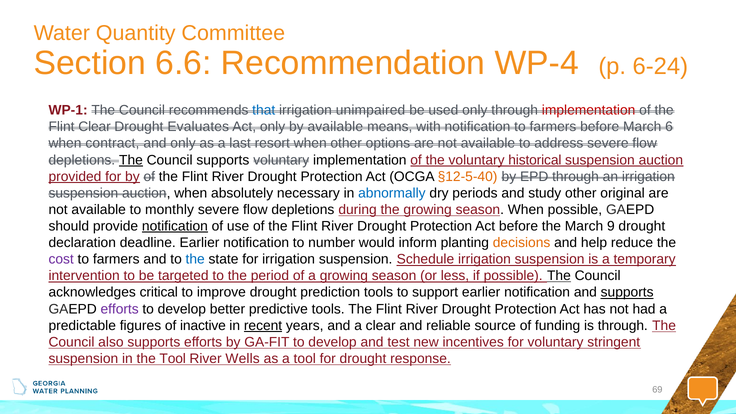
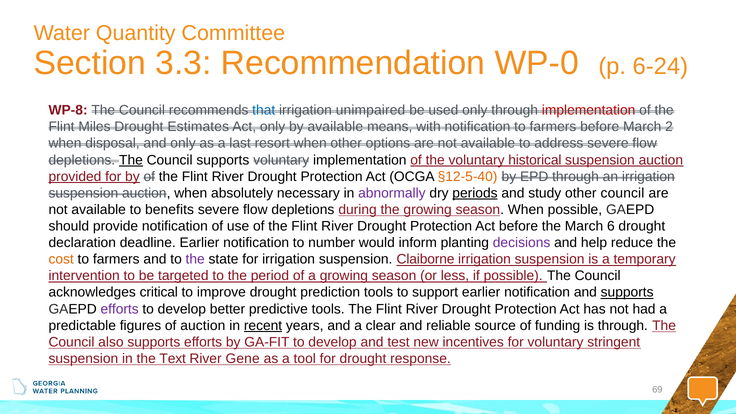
6.6: 6.6 -> 3.3 (183, 63)
WP-4: WP-4 -> WP-0 (537, 63)
WP-1: WP-1 -> WP-8 (68, 110)
Flint Clear: Clear -> Miles (94, 127)
Evaluates: Evaluates -> Estimates (198, 127)
6: 6 -> 2 (669, 127)
contract: contract -> disposal (112, 143)
abnormally colour: blue -> purple (392, 193)
periods underline: none -> present (475, 193)
other original: original -> council (622, 193)
monthly: monthly -> benefits (170, 210)
notification underline: present -> none (175, 226)
9: 9 -> 6 (611, 226)
decisions colour: orange -> purple (522, 243)
cost colour: purple -> orange (61, 259)
the colour: blue -> purple (195, 259)
Schedule: Schedule -> Claiborne (426, 259)
The underline: present -> none (559, 276)
of inactive: inactive -> auction (203, 326)
the Tool: Tool -> Text (173, 359)
Wells: Wells -> Gene (243, 359)
